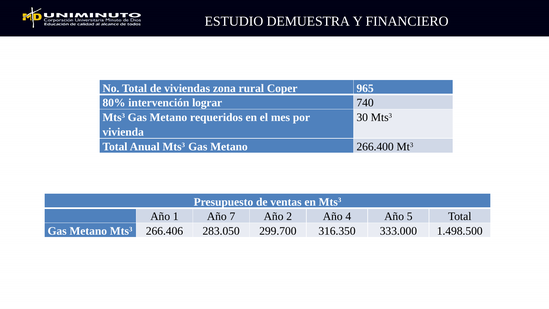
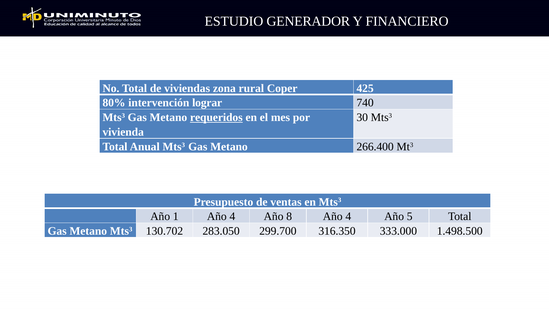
DEMUESTRA: DEMUESTRA -> GENERADOR (308, 21)
965: 965 -> 425 (365, 88)
requeridos underline: none -> present (216, 117)
1 Año 7: 7 -> 4 (232, 216)
2: 2 -> 8 (289, 216)
266.406: 266.406 -> 130.702 (164, 231)
